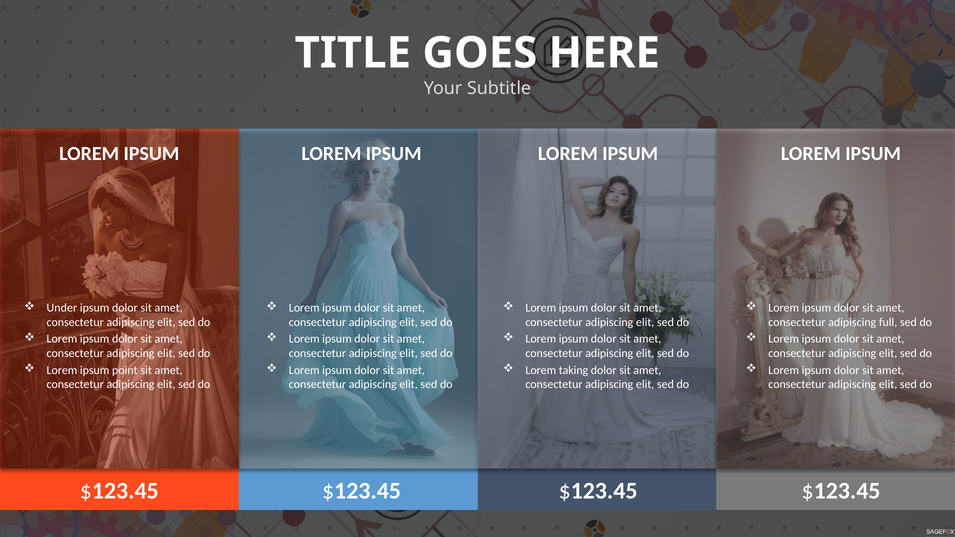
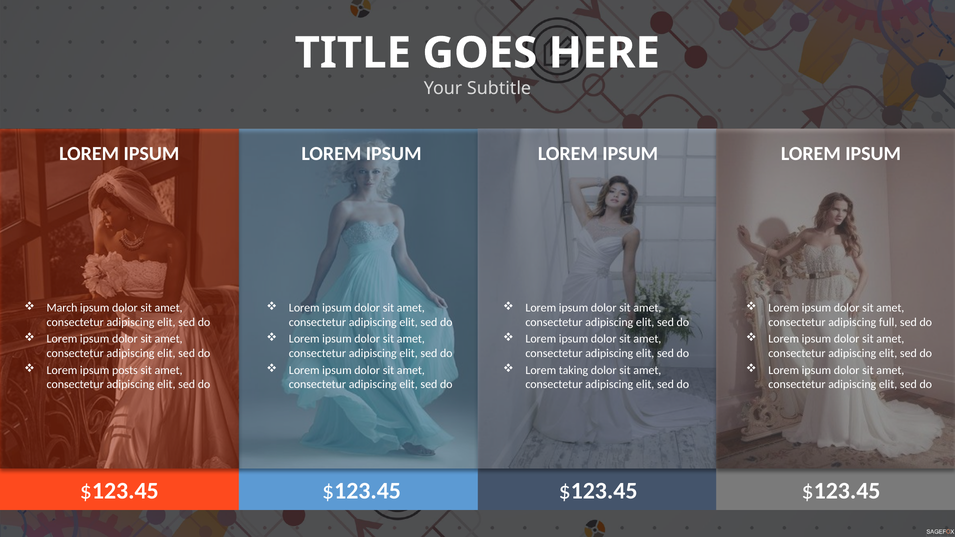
Under: Under -> March (62, 308)
point: point -> posts (125, 370)
